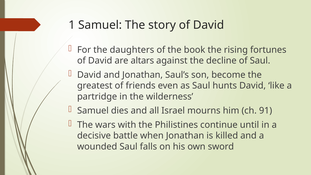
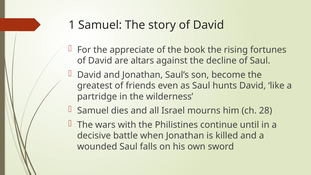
daughters: daughters -> appreciate (132, 50)
91: 91 -> 28 (266, 111)
